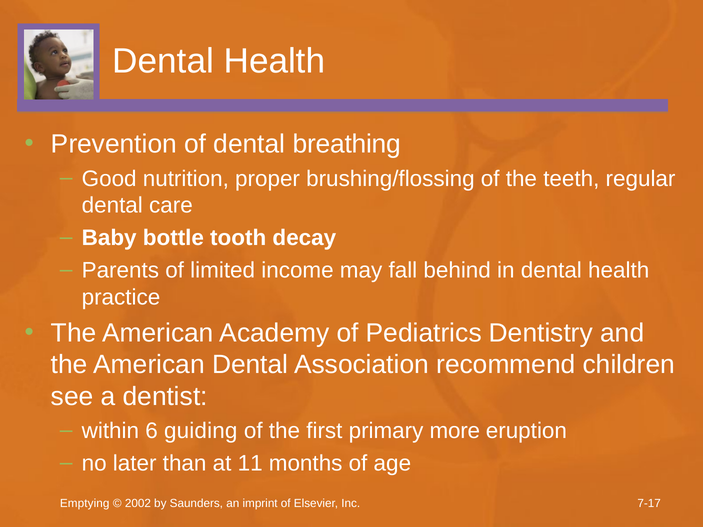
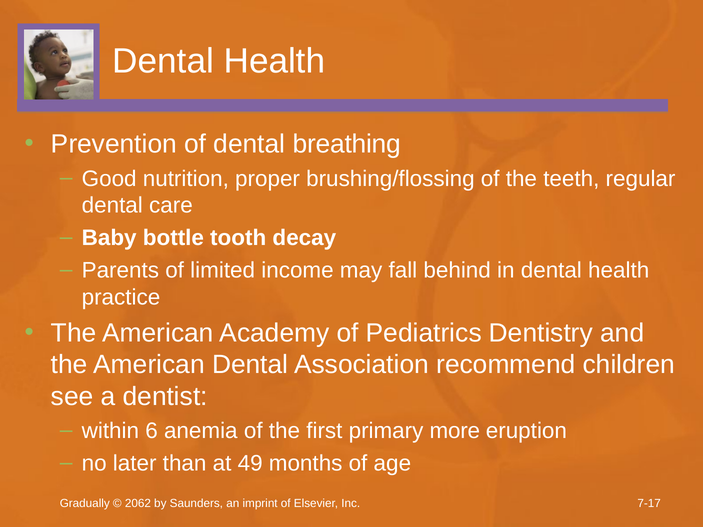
guiding: guiding -> anemia (201, 431)
11: 11 -> 49 (250, 463)
Emptying: Emptying -> Gradually (85, 504)
2002: 2002 -> 2062 (138, 504)
